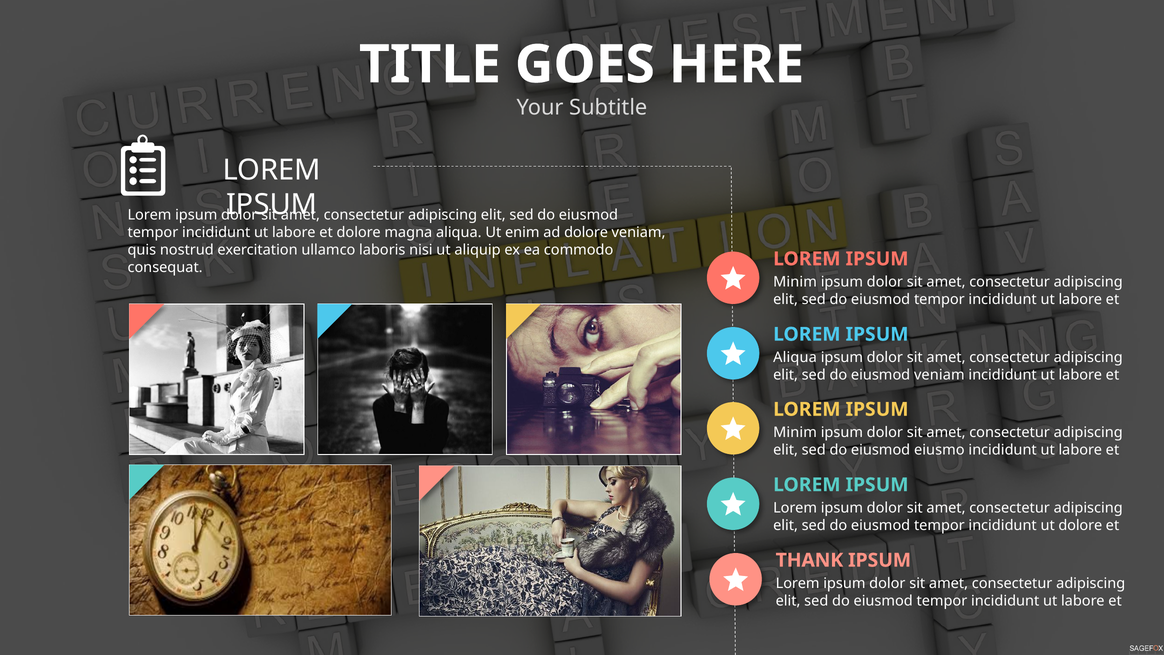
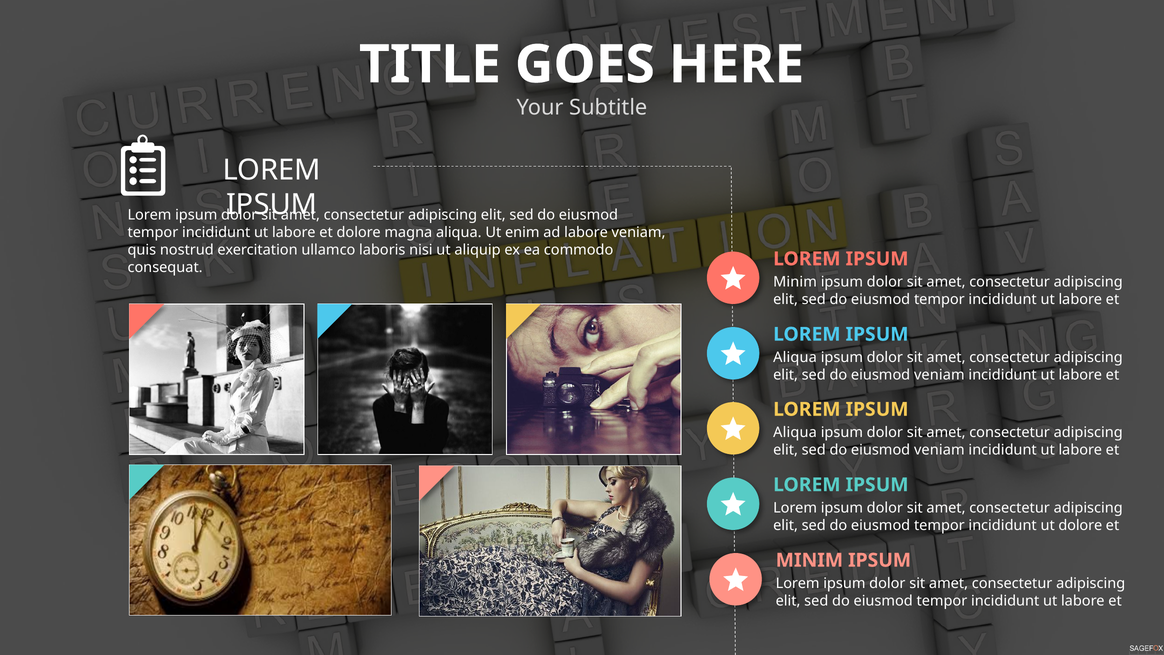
ad dolore: dolore -> labore (586, 232)
Minim: Minim -> Aliqua (795, 432)
eiusmo: eiusmo -> veniam (939, 450)
THANK: THANK -> MINIM (809, 560)
